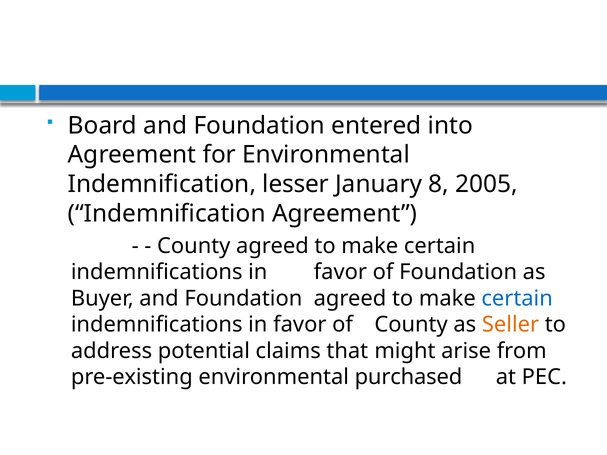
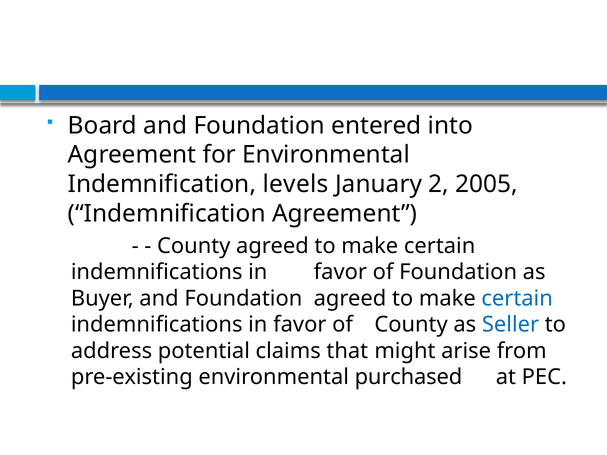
lesser: lesser -> levels (296, 184)
8: 8 -> 2 (439, 184)
Seller colour: orange -> blue (511, 325)
